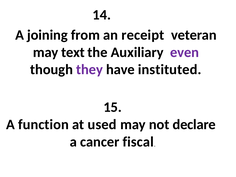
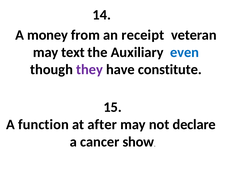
joining: joining -> money (47, 35)
even colour: purple -> blue (185, 52)
instituted: instituted -> constitute (170, 70)
used: used -> after (102, 124)
fiscal: fiscal -> show (138, 142)
